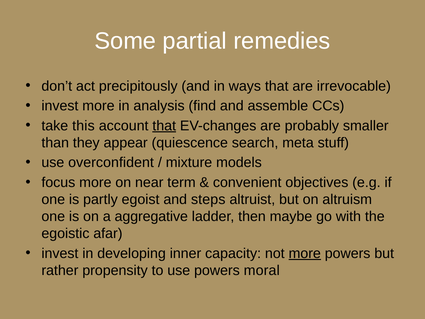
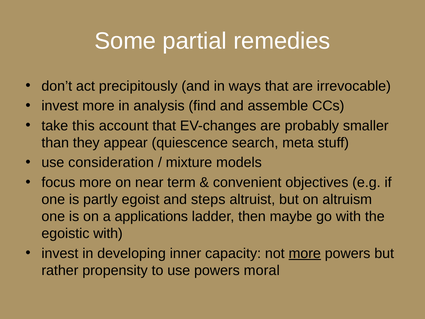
that underline: present -> none (164, 126)
overconfident: overconfident -> consideration (111, 162)
aggregative: aggregative -> applications (151, 216)
egoistic afar: afar -> with (108, 233)
